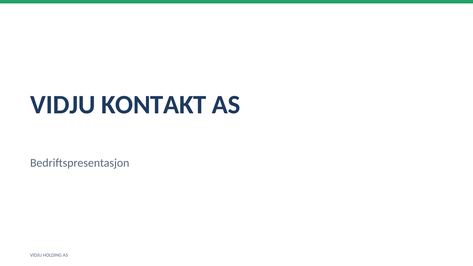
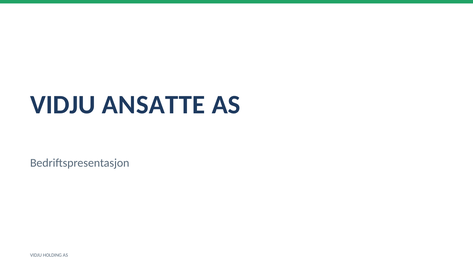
KONTAKT: KONTAKT -> ANSATTE (153, 105)
